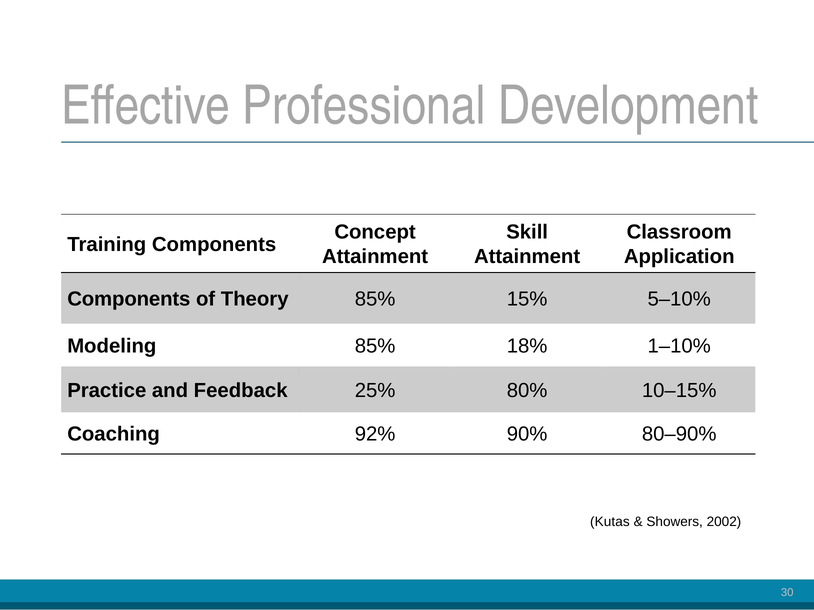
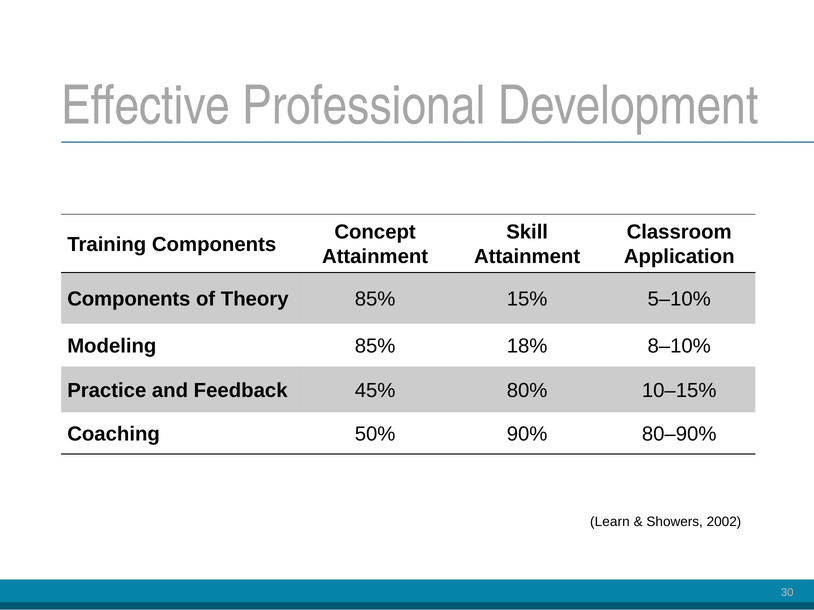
1–10%: 1–10% -> 8–10% (679, 347)
25%: 25% -> 45% (375, 391)
92%: 92% -> 50% (375, 435)
Kutas: Kutas -> Learn (610, 522)
